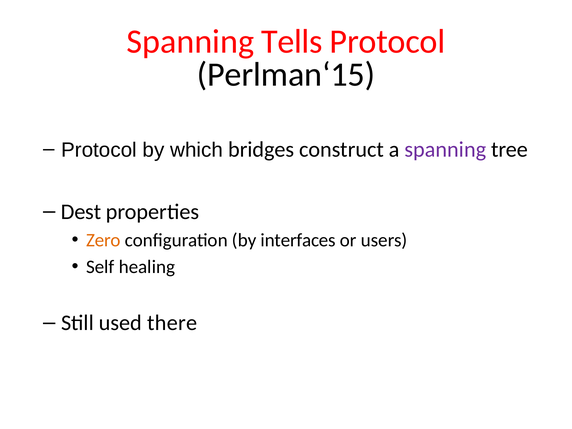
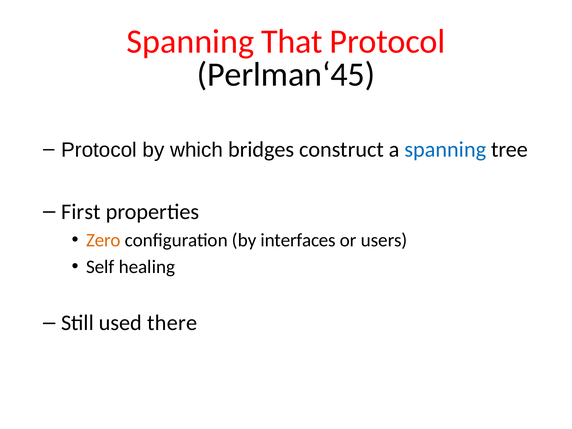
Tells: Tells -> That (292, 42)
Perlman‘15: Perlman‘15 -> Perlman‘45 (286, 74)
spanning colour: purple -> blue (445, 150)
Dest: Dest -> First (81, 212)
